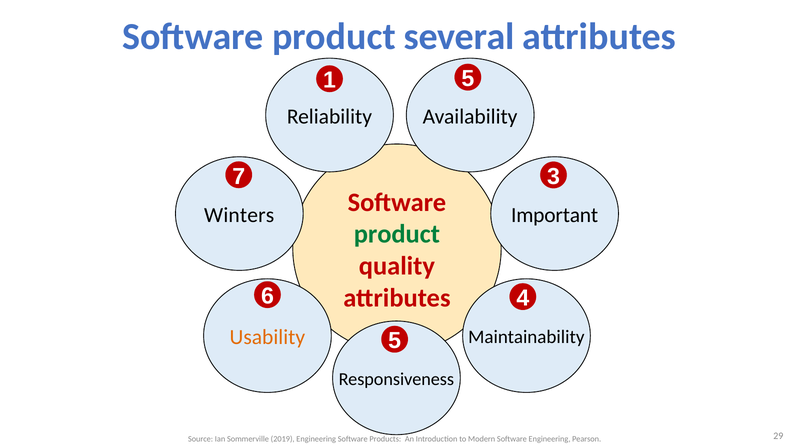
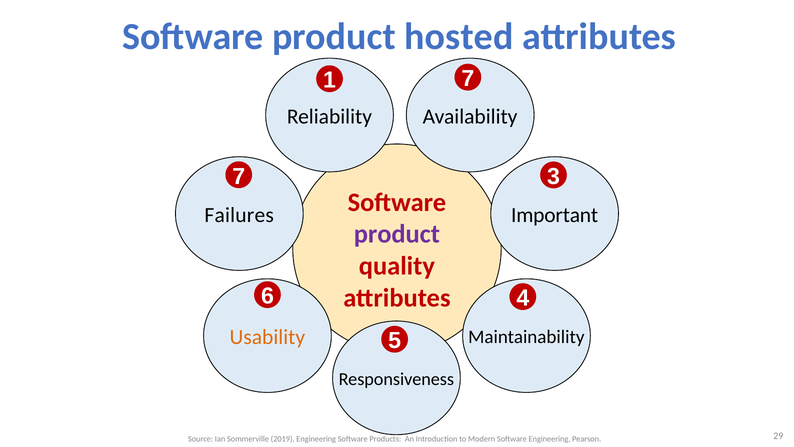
several: several -> hosted (459, 36)
1 5: 5 -> 7 (468, 79)
Winters: Winters -> Failures (239, 215)
product colour: green -> purple (397, 234)
